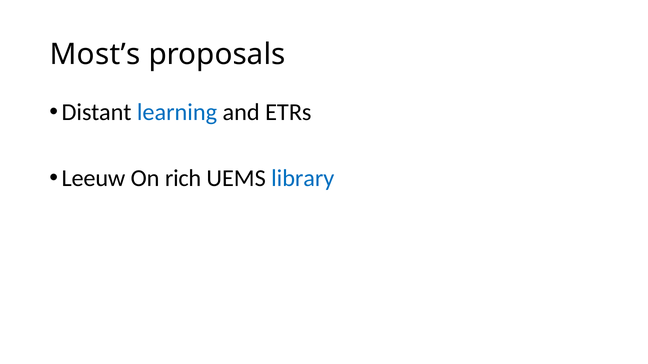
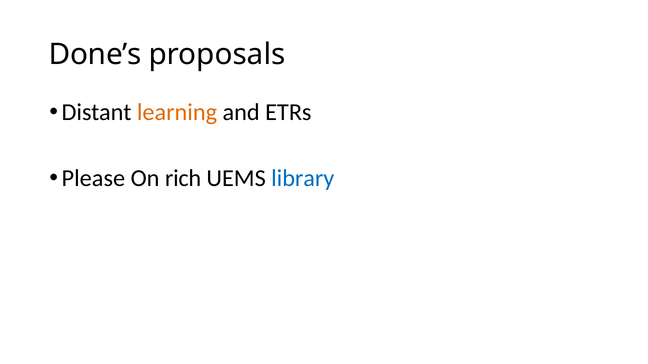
Most’s: Most’s -> Done’s (95, 54)
learning colour: blue -> orange (177, 112)
Leeuw: Leeuw -> Please (93, 178)
